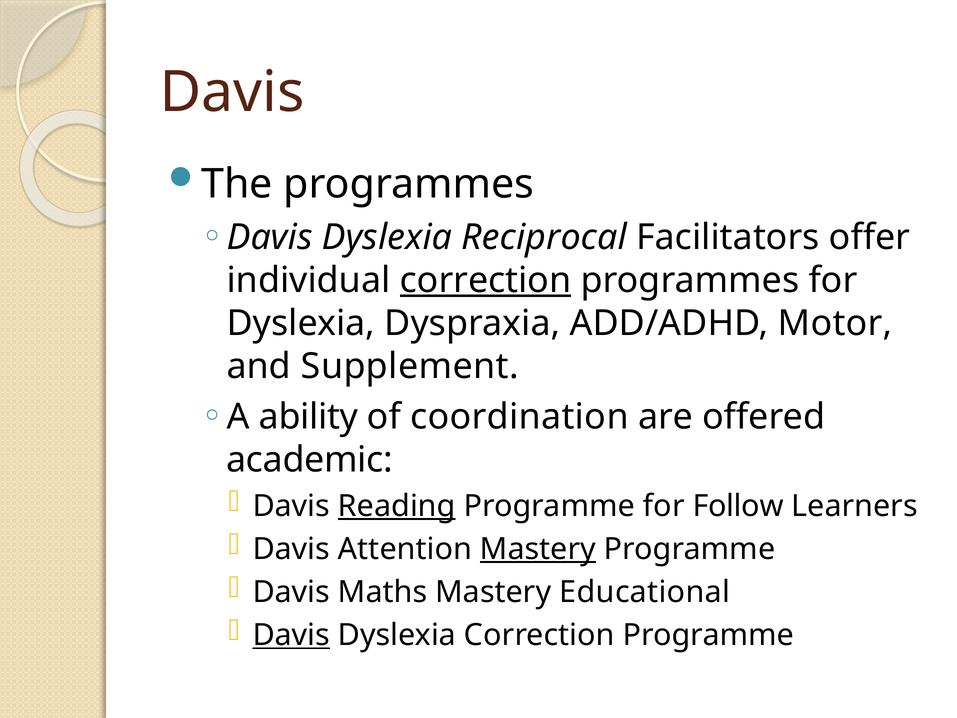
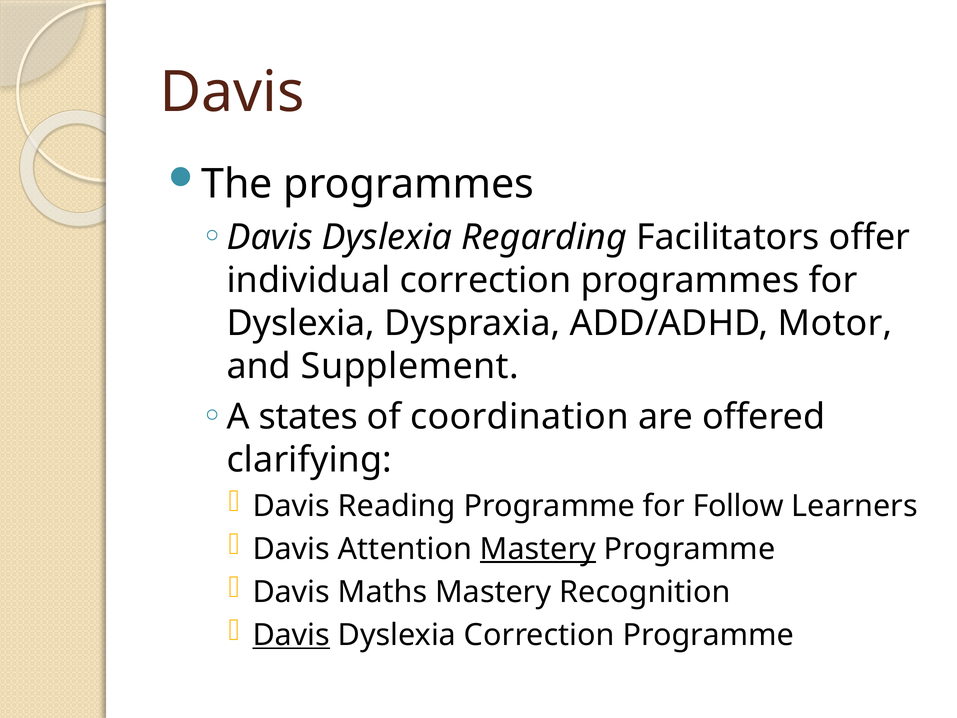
Reciprocal: Reciprocal -> Regarding (544, 237)
correction underline: present -> none (486, 280)
ability: ability -> states (308, 417)
academic: academic -> clarifying (309, 460)
Reading underline: present -> none (397, 506)
Educational: Educational -> Recognition (645, 592)
